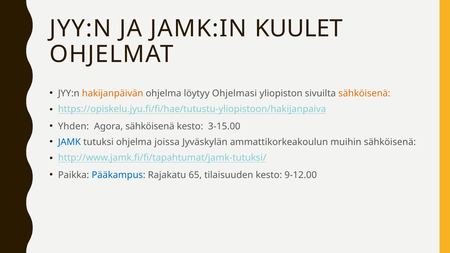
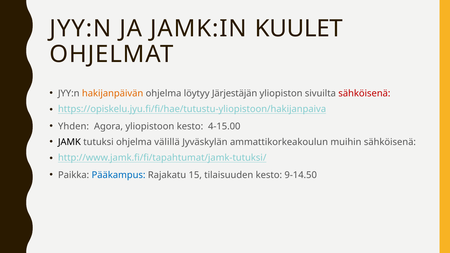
Ohjelmasi: Ohjelmasi -> Järjestäjän (235, 93)
sähköisenä colour: orange -> red (364, 93)
Agora sähköisenä: sähköisenä -> yliopistoon (150, 126)
3-15.00: 3-15.00 -> 4-15.00 (224, 126)
JAMK colour: blue -> black (69, 142)
joissa: joissa -> välillä (167, 142)
65: 65 -> 15 (195, 175)
9-12.00: 9-12.00 -> 9-14.50 (301, 175)
